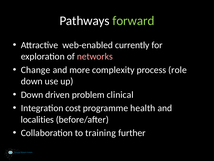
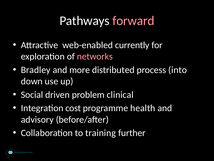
forward colour: light green -> pink (133, 21)
Change: Change -> Bradley (36, 70)
complexity: complexity -> distributed (113, 70)
role: role -> into (178, 70)
Down: Down -> Social (32, 94)
localities: localities -> advisory (37, 119)
